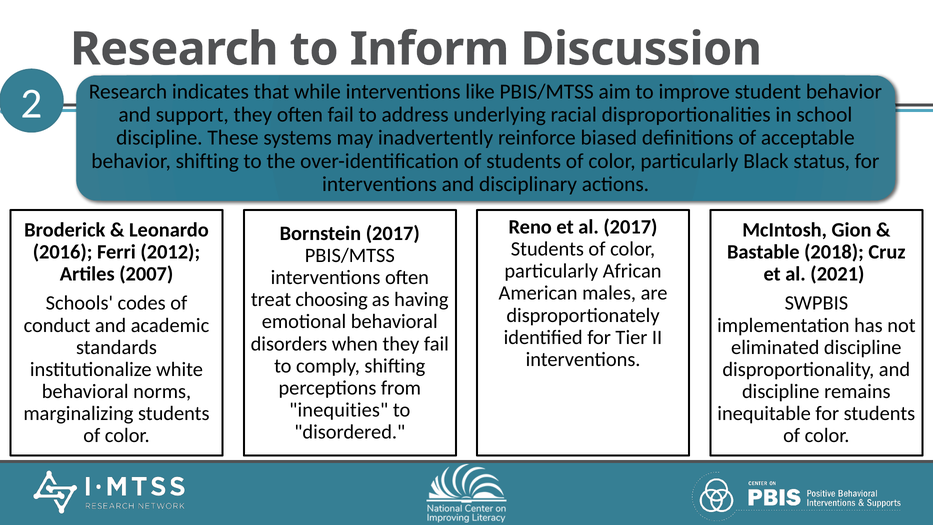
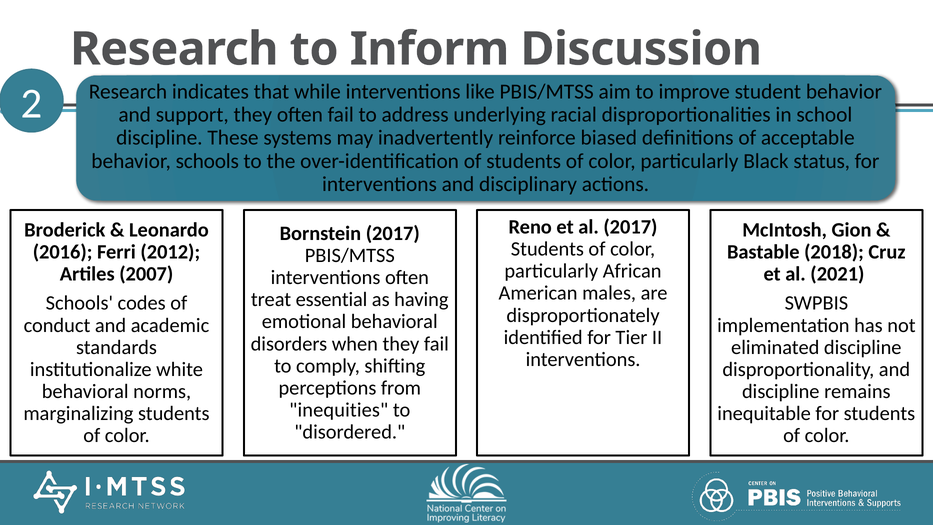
behavior shifting: shifting -> schools (207, 161)
choosing: choosing -> essential (332, 300)
